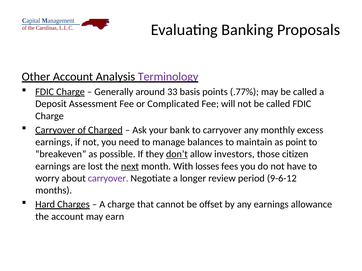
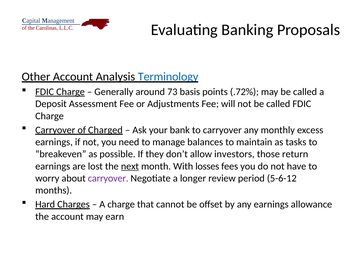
Terminology colour: purple -> blue (168, 77)
33: 33 -> 73 (172, 92)
.77%: .77% -> .72% (244, 92)
Complicated: Complicated -> Adjustments (173, 104)
point: point -> tasks (296, 142)
don’t underline: present -> none (177, 154)
citizen: citizen -> return (295, 154)
9-6-12: 9-6-12 -> 5-6-12 (282, 179)
